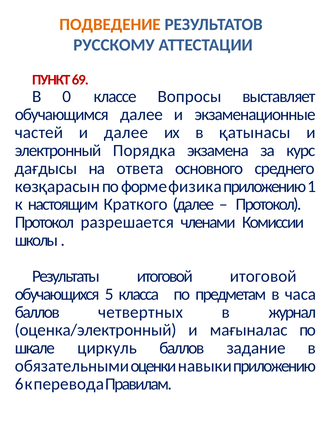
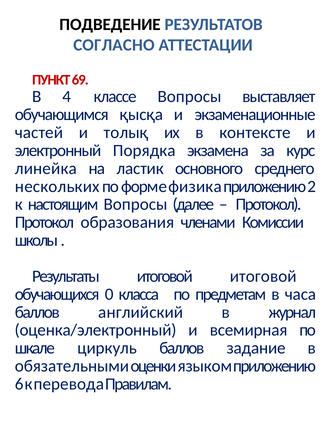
ПОДВЕДЕНИЕ colour: orange -> black (110, 25)
РУССКОМУ: РУССКОМУ -> СОГЛАСНО (114, 45)
0: 0 -> 4 (67, 97)
обучающимся далее: далее -> қысқа (141, 115)
и далее: далее -> толық (126, 132)
қатынасы: қатынасы -> контексте (255, 132)
дағдысы: дағдысы -> линейка (46, 168)
ответа: ответа -> ластик (140, 168)
көзқарасын: көзқарасын -> нескольких (57, 186)
1: 1 -> 2 (312, 186)
настоящим Краткого: Краткого -> Вопросы (135, 204)
разрешается: разрешается -> образования (127, 222)
5: 5 -> 0 (109, 294)
четвертных: четвертных -> английский (141, 312)
мағыналас: мағыналас -> всемирная (249, 330)
навыки: навыки -> языком (205, 366)
